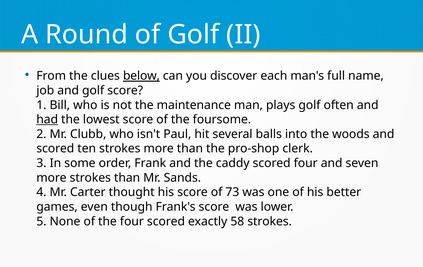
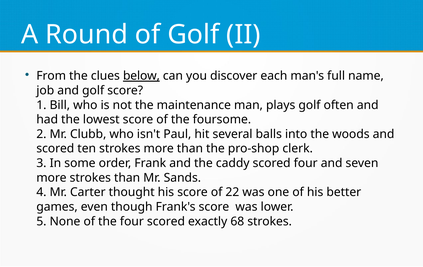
had underline: present -> none (47, 119)
73: 73 -> 22 (232, 192)
58: 58 -> 68 (237, 221)
